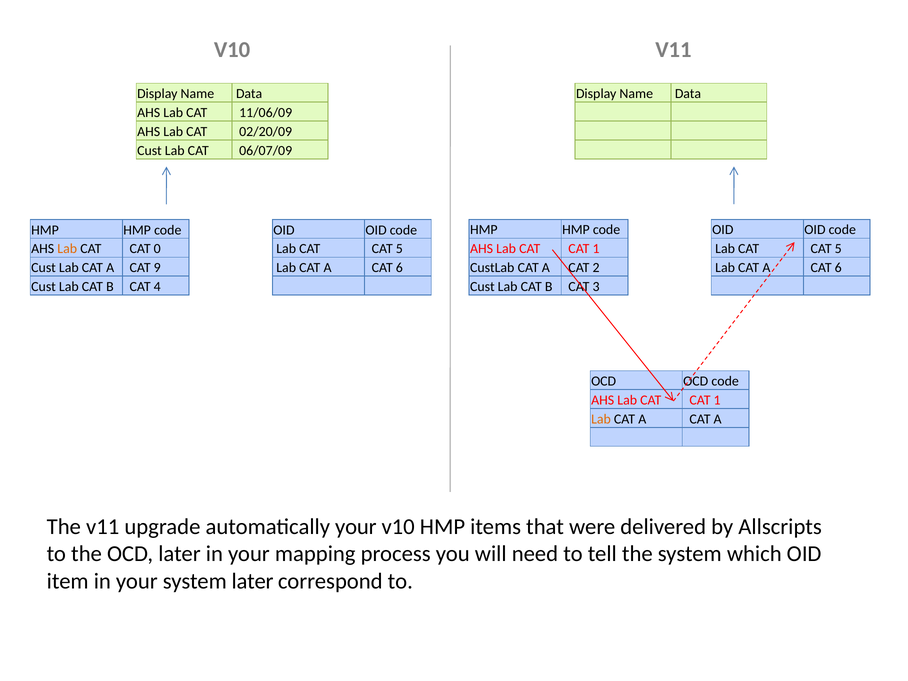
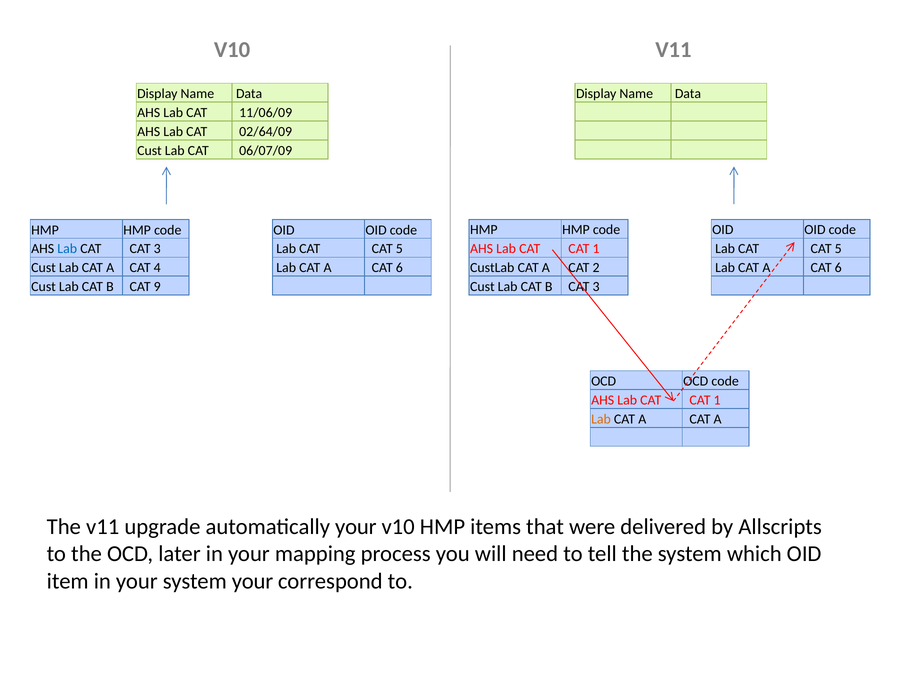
02/20/09: 02/20/09 -> 02/64/09 (266, 132)
Lab colour: orange -> blue (67, 249)
CAT CAT 0: 0 -> 3 (157, 249)
9: 9 -> 4 (157, 268)
4: 4 -> 9 (157, 287)
system later: later -> your (252, 581)
